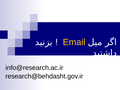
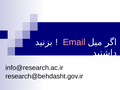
Email colour: yellow -> pink (74, 42)
